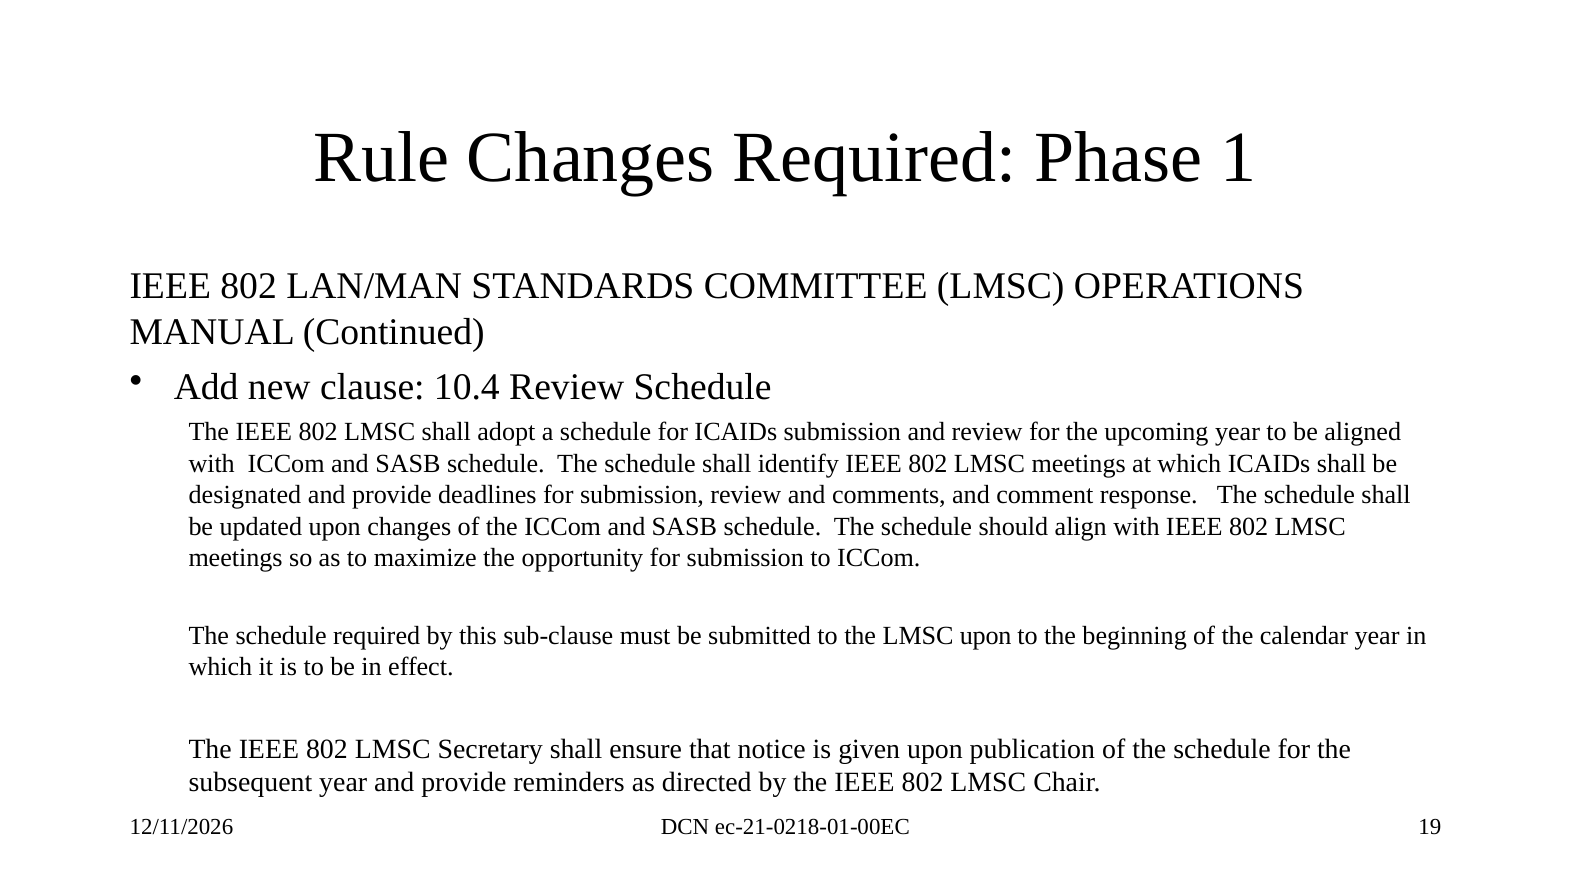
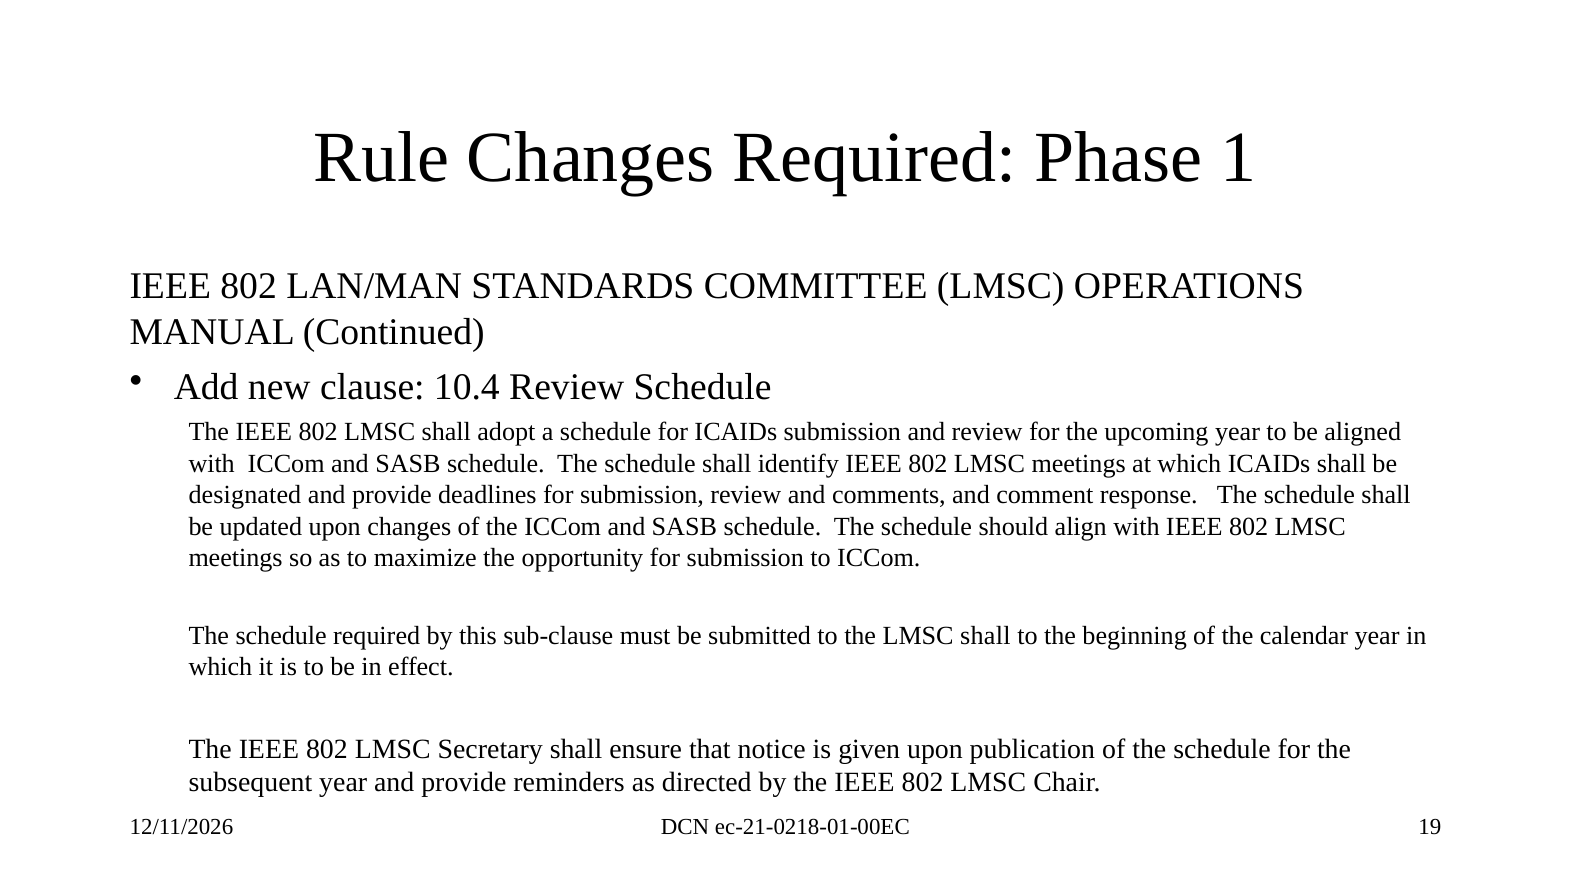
the LMSC upon: upon -> shall (985, 636)
